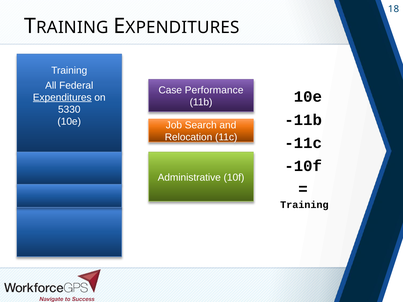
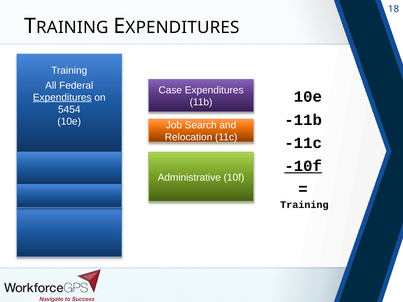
Case Performance: Performance -> Expenditures (214, 90)
5330: 5330 -> 5454 (69, 110)
-10f underline: none -> present (303, 166)
